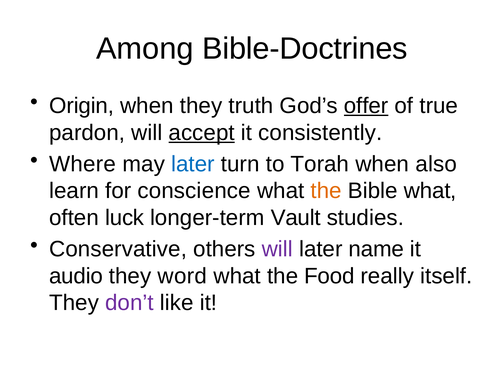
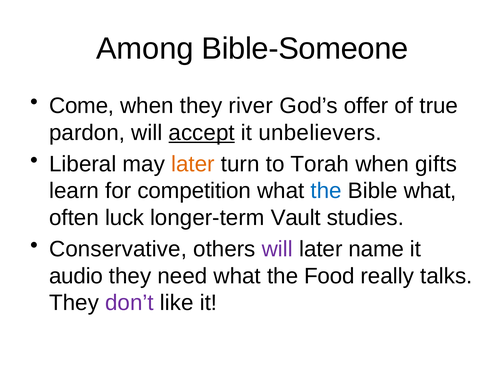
Bible-Doctrines: Bible-Doctrines -> Bible-Someone (305, 49)
Origin: Origin -> Come (82, 106)
truth: truth -> river (251, 106)
offer underline: present -> none (366, 106)
consistently: consistently -> unbelievers (320, 133)
Where: Where -> Liberal (83, 164)
later colour: blue -> orange (193, 164)
also: also -> gifts (436, 164)
conscience: conscience -> competition (194, 191)
the colour: orange -> blue (326, 191)
word: word -> need (182, 276)
itself: itself -> talks (446, 276)
